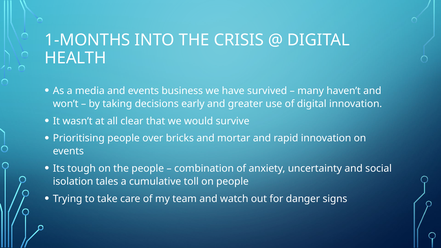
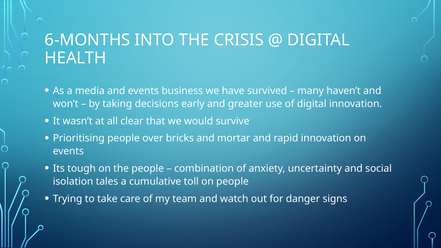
1-MONTHS: 1-MONTHS -> 6-MONTHS (87, 40)
